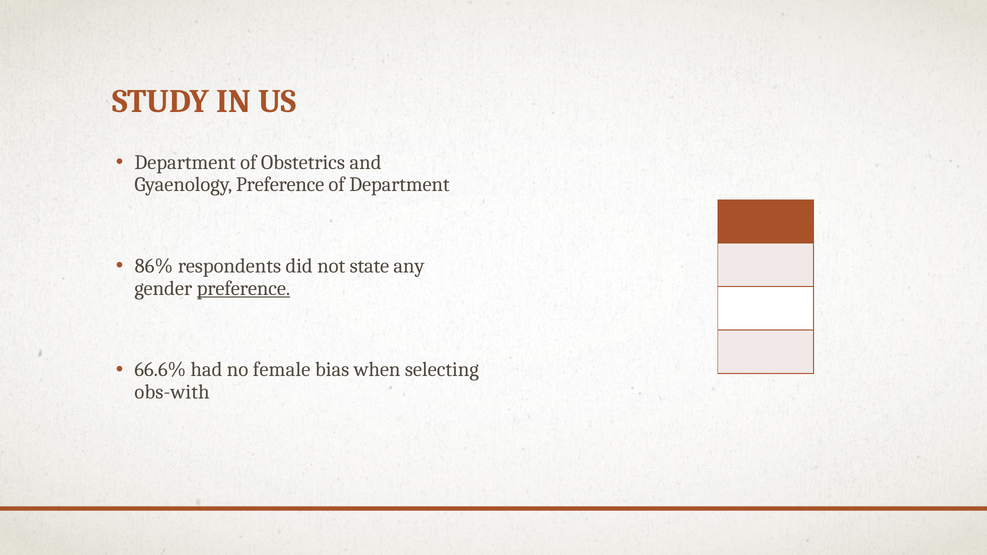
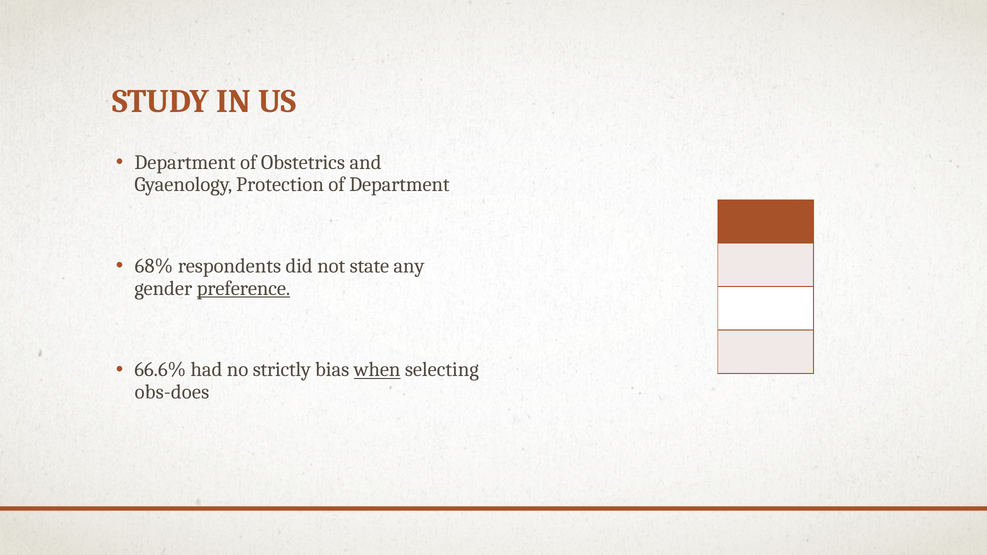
Gyaenology Preference: Preference -> Protection (280, 185)
86%: 86% -> 68% (154, 266)
female: female -> strictly (282, 370)
when underline: none -> present (377, 370)
obs-with: obs-with -> obs-does (172, 392)
